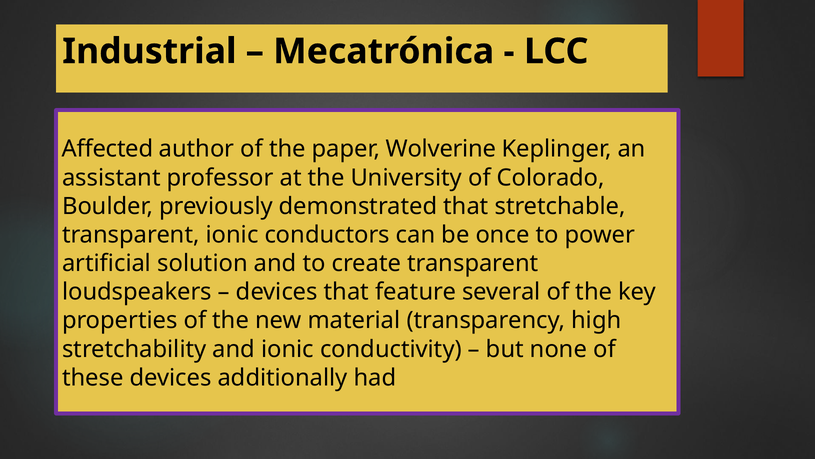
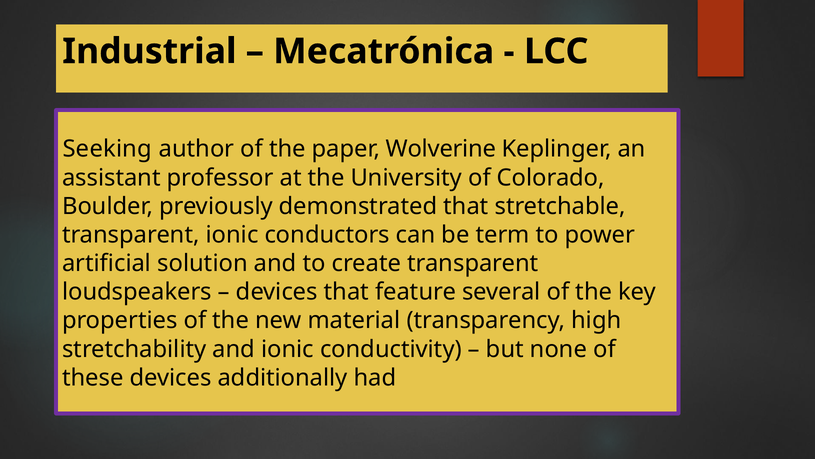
Affected: Affected -> Seeking (107, 149)
once: once -> term (503, 235)
